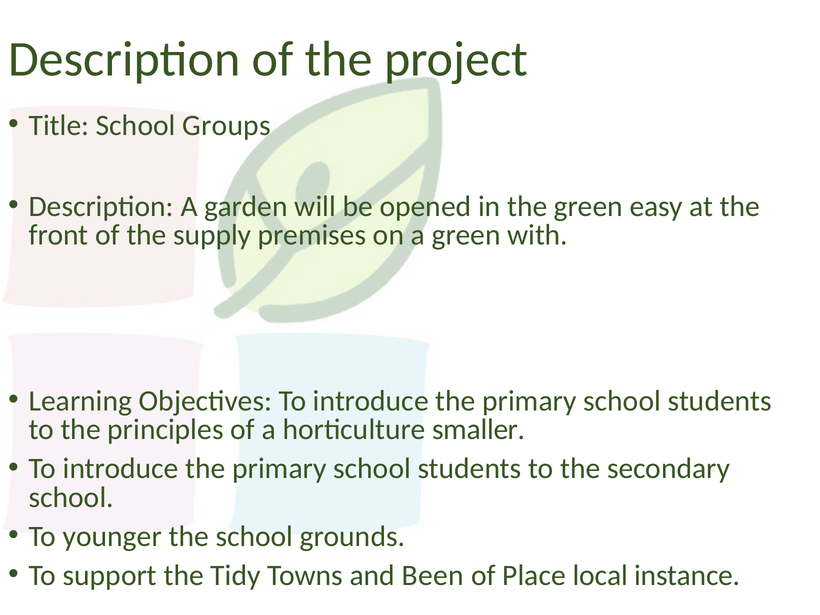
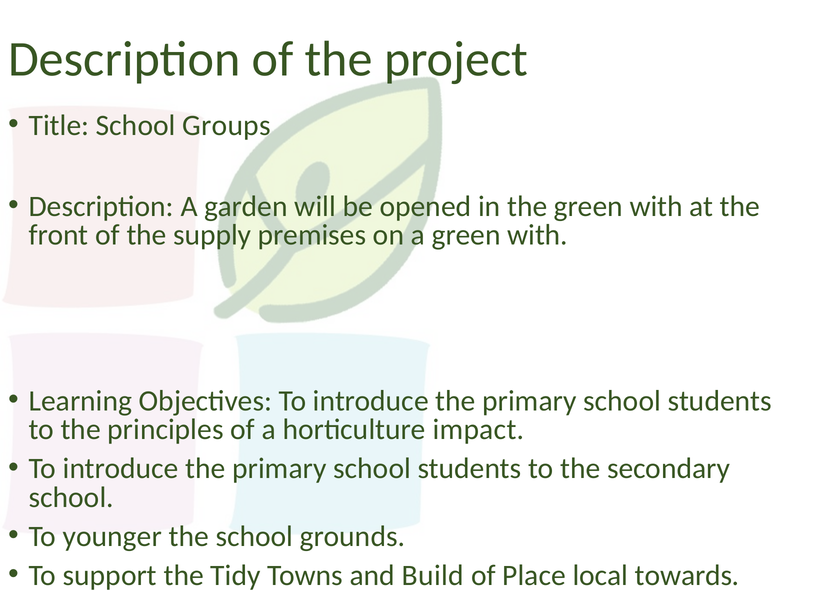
the green easy: easy -> with (656, 206)
smaller: smaller -> impact (478, 430)
Been: Been -> Build (433, 575)
instance: instance -> towards (687, 575)
